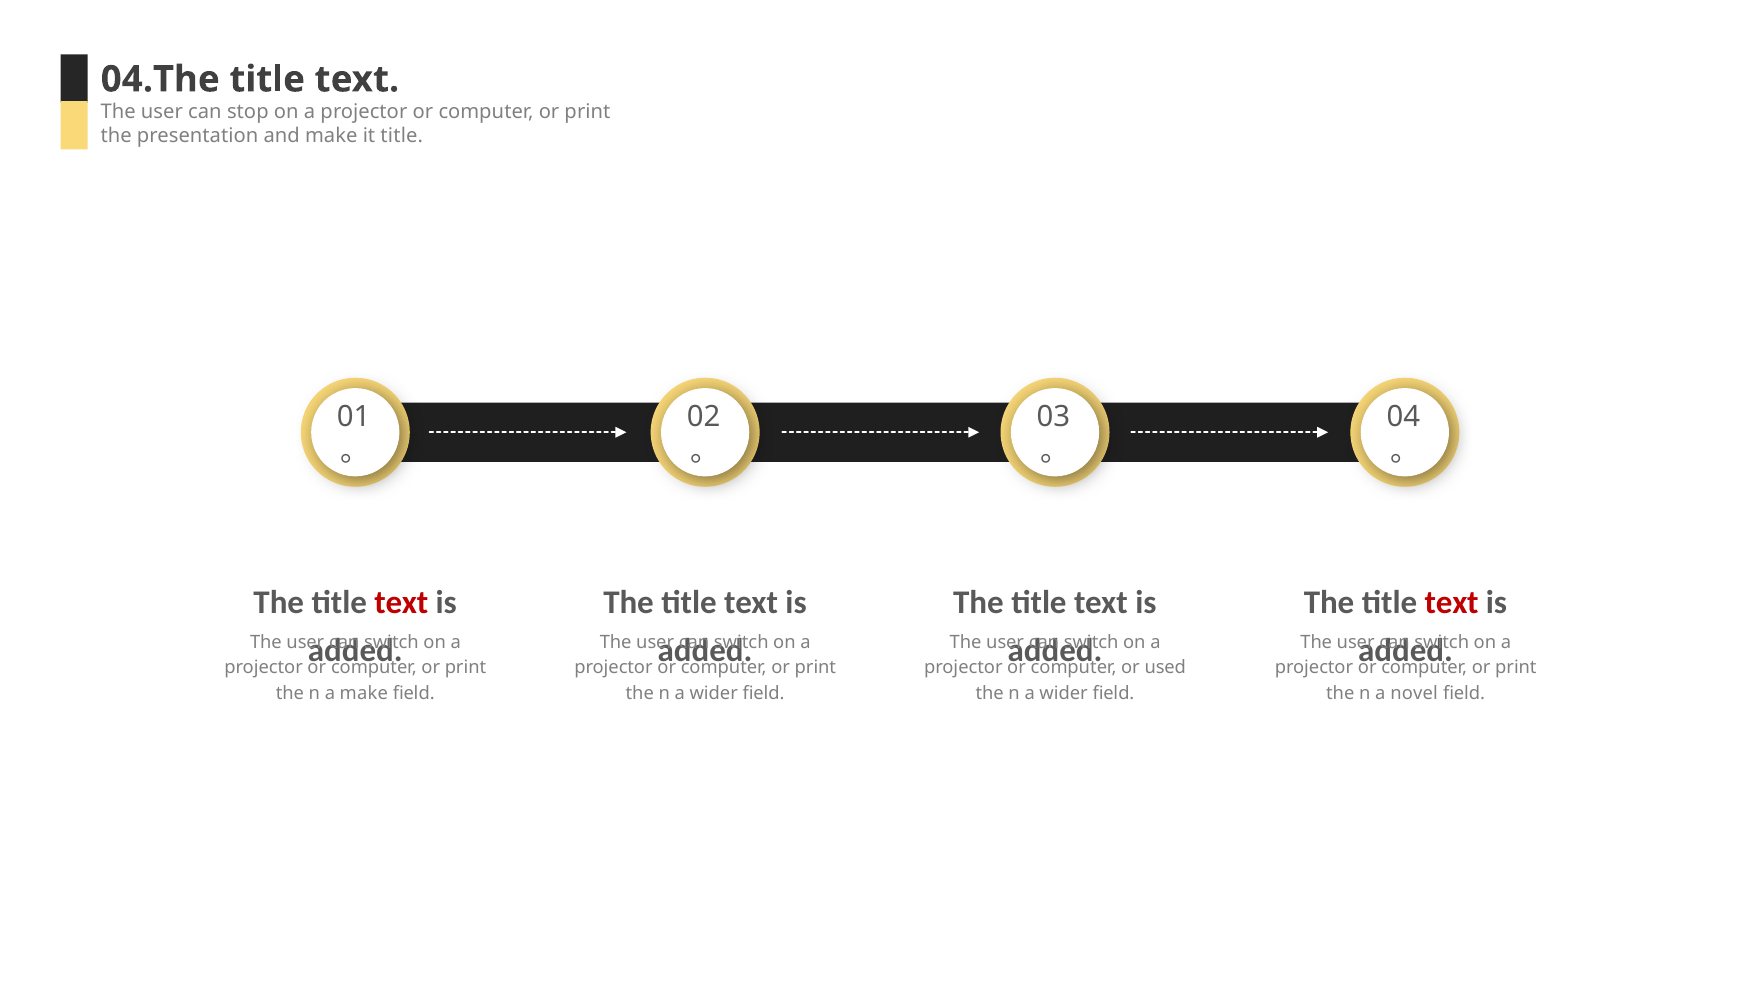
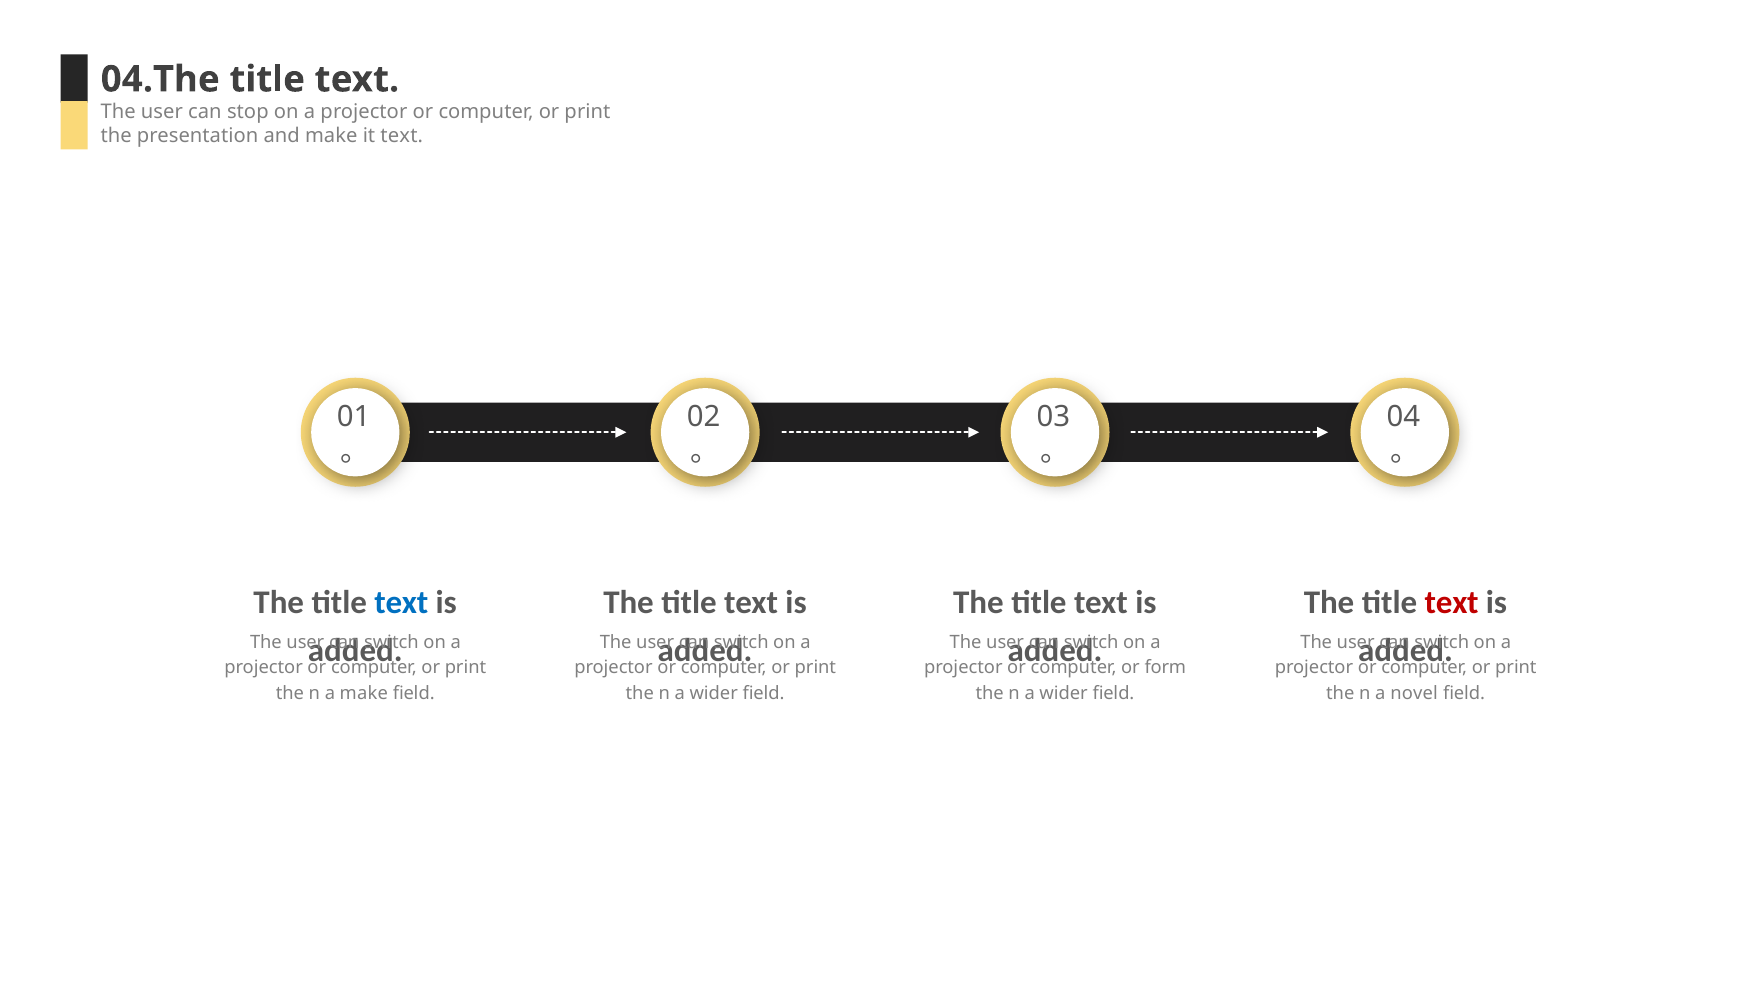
it title: title -> text (402, 136)
text colour: red -> blue (401, 602)
used: used -> form (1165, 668)
